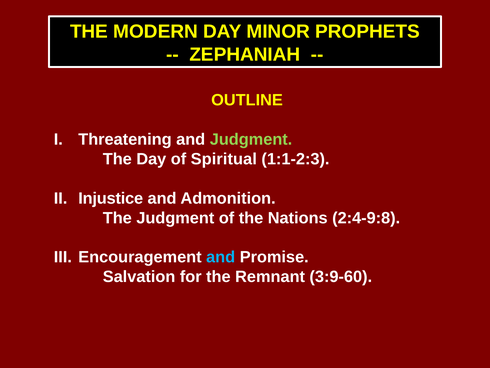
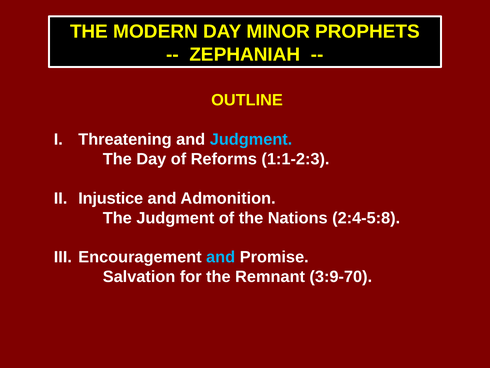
Judgment colour: light green -> light blue (251, 139)
Spiritual: Spiritual -> Reforms (224, 159)
2:4-9:8: 2:4-9:8 -> 2:4-5:8 (366, 218)
3:9-60: 3:9-60 -> 3:9-70 (341, 276)
